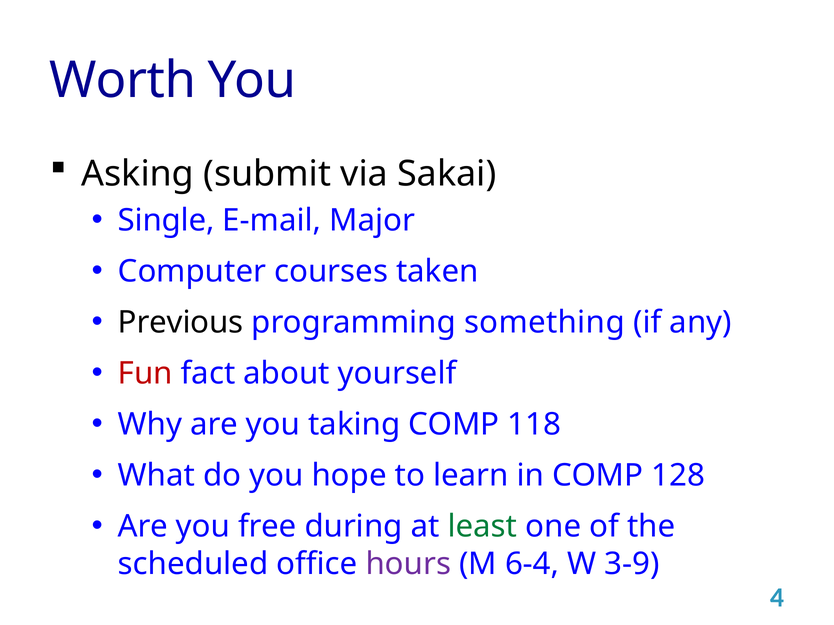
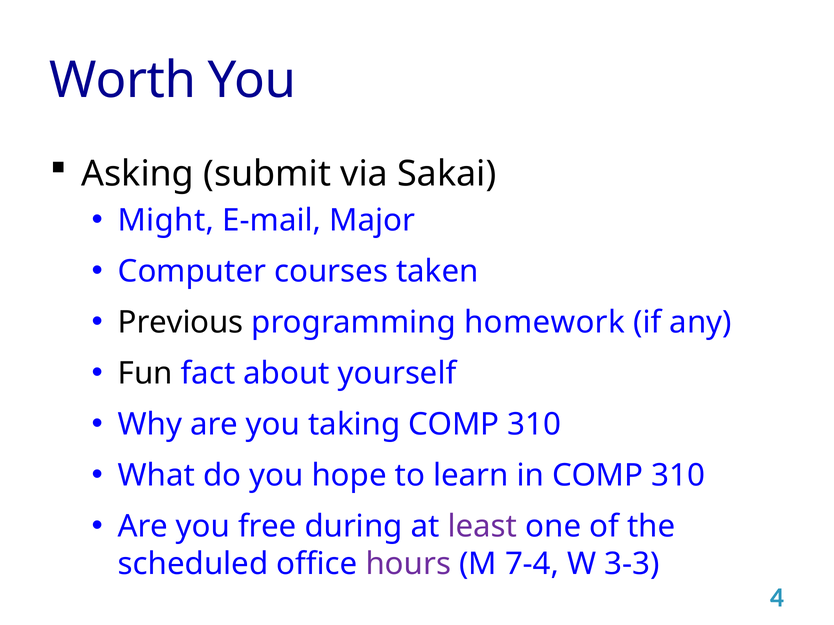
Single: Single -> Might (166, 221)
something: something -> homework (544, 323)
Fun colour: red -> black (145, 374)
taking COMP 118: 118 -> 310 (534, 425)
in COMP 128: 128 -> 310 (678, 476)
least colour: green -> purple (482, 527)
6-4: 6-4 -> 7-4 (532, 564)
3-9: 3-9 -> 3-3 (632, 564)
